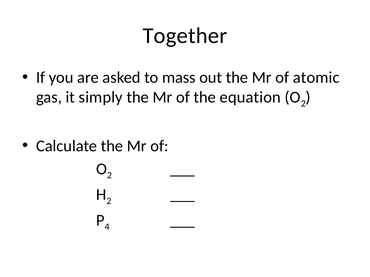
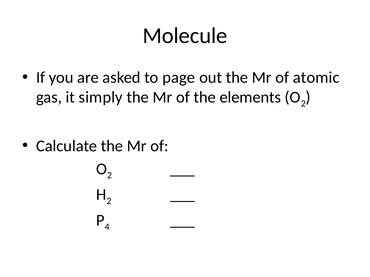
Together: Together -> Molecule (185, 36)
mass: mass -> page (179, 78)
equation: equation -> elements (250, 97)
